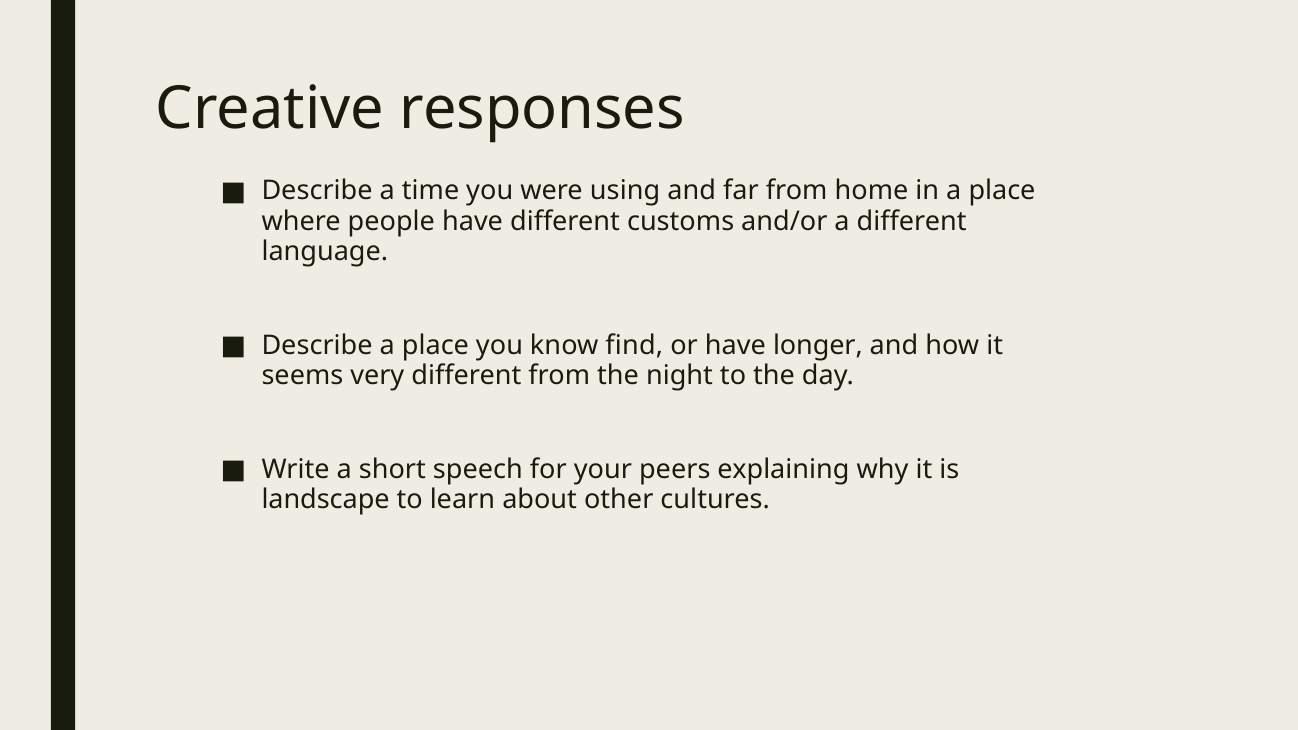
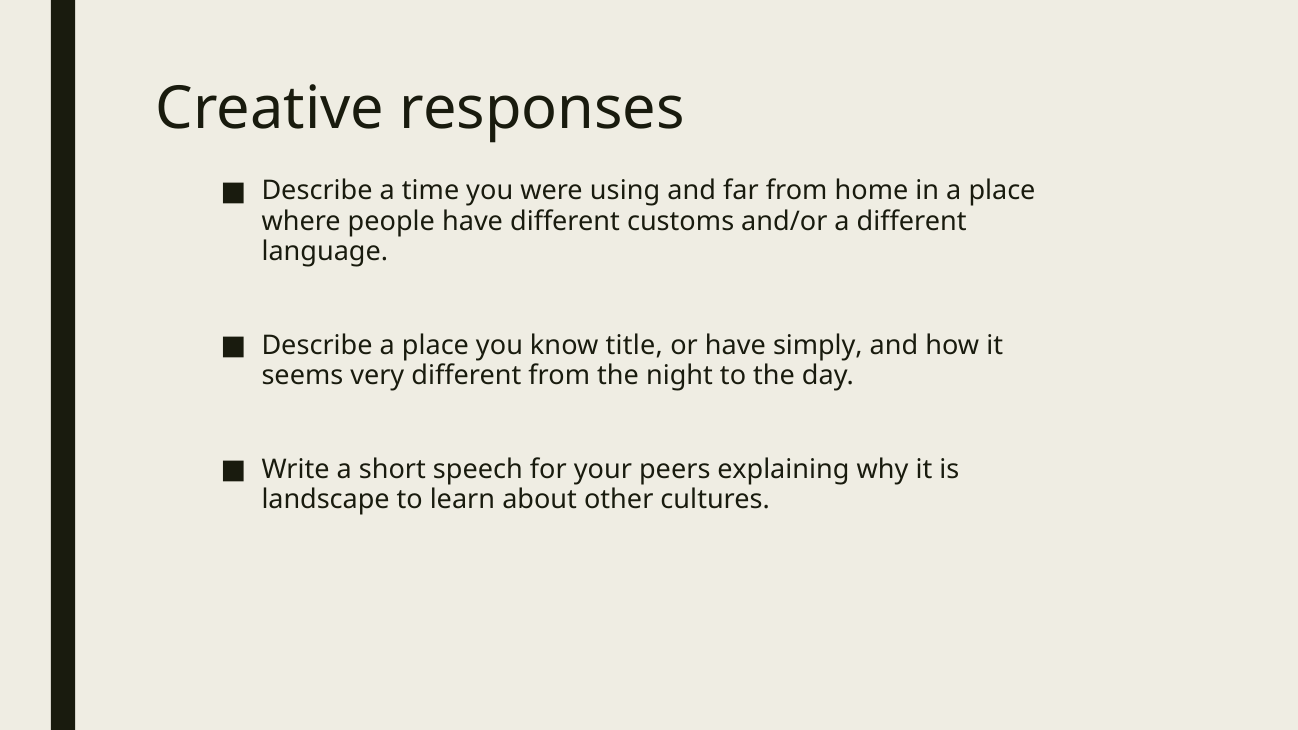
find: find -> title (634, 345)
longer: longer -> simply (818, 345)
